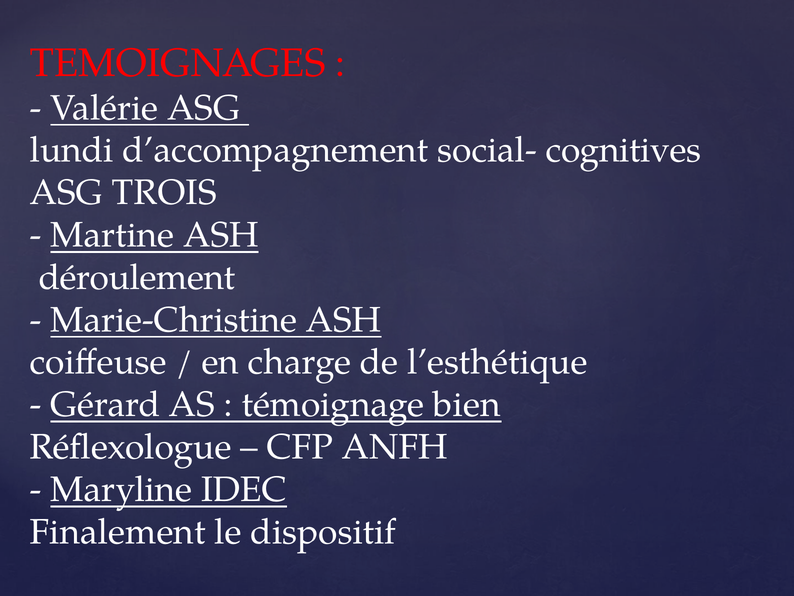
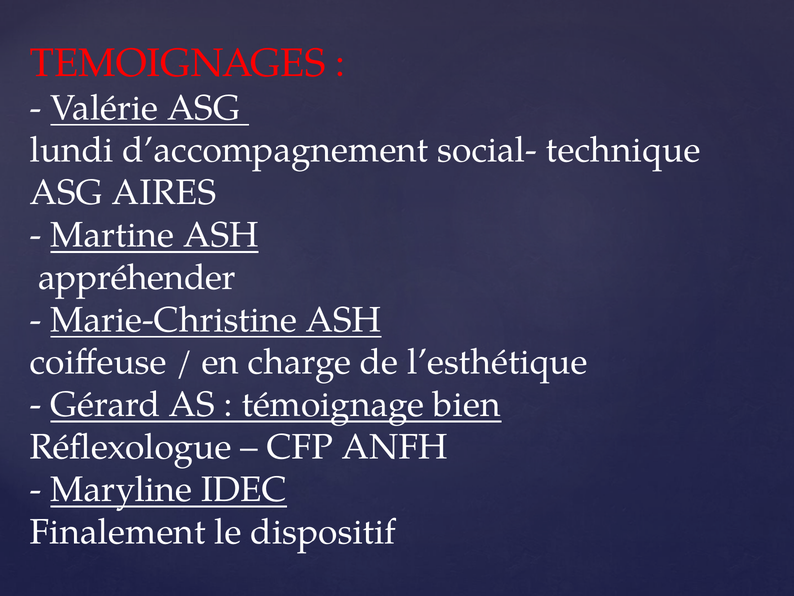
cognitives: cognitives -> technique (623, 150)
TROIS: TROIS -> AIRES (164, 193)
déroulement: déroulement -> appréhender (137, 277)
